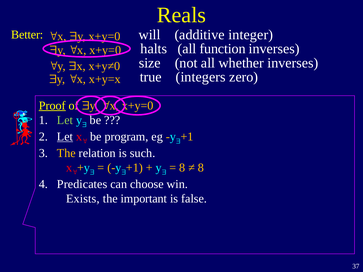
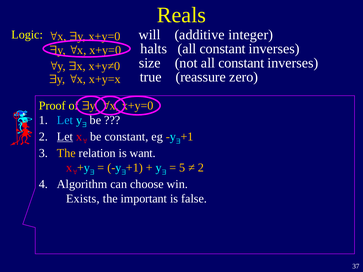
Better: Better -> Logic (27, 35)
function: function -> constant (223, 49)
not all whether: whether -> constant (241, 63)
integers: integers -> reassure (201, 77)
Proof underline: present -> none (52, 106)
Let colour: light green -> light blue (65, 120)
be program: program -> constant (126, 137)
such: such -> want (143, 153)
8: 8 -> 5 (182, 168)
8: 8 -> 2 (201, 168)
Predicates: Predicates -> Algorithm (82, 184)
